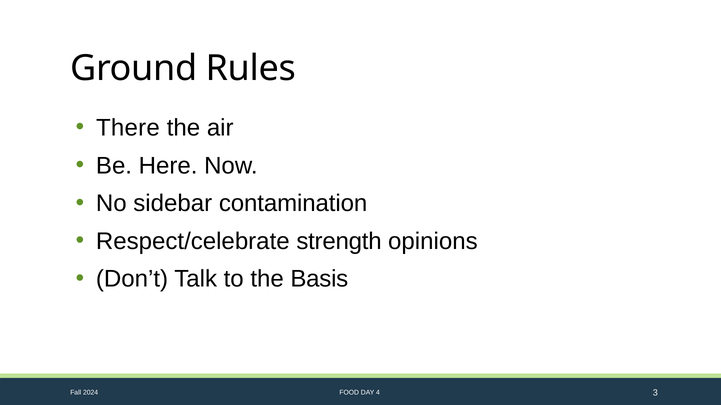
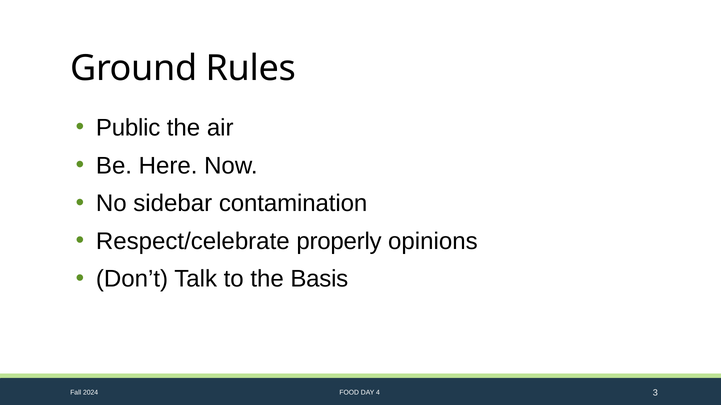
There: There -> Public (128, 128)
strength: strength -> properly (339, 242)
